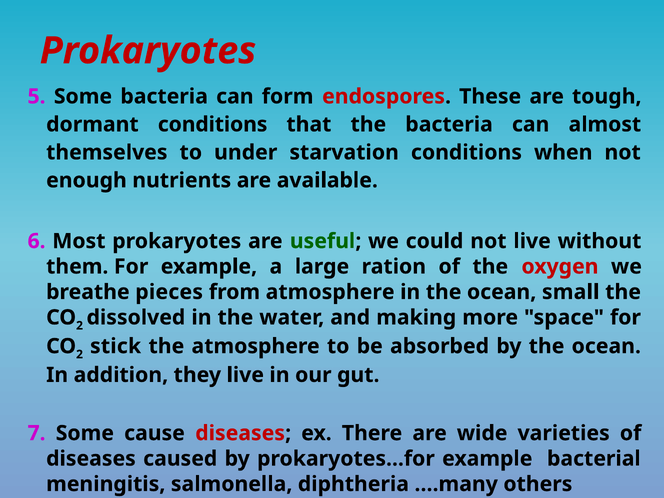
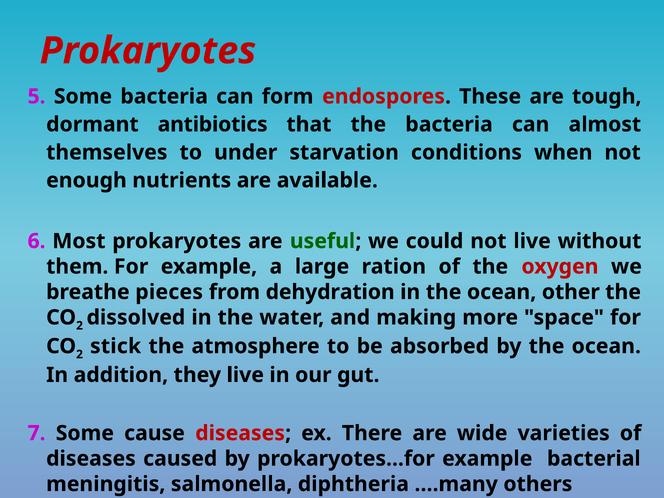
dormant conditions: conditions -> antibiotics (213, 124)
from atmosphere: atmosphere -> dehydration (330, 292)
small: small -> other (571, 292)
